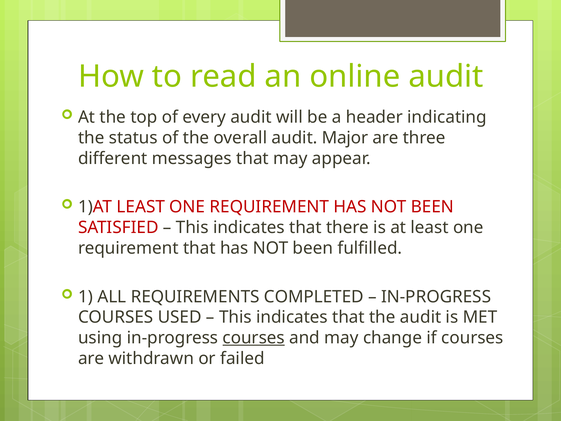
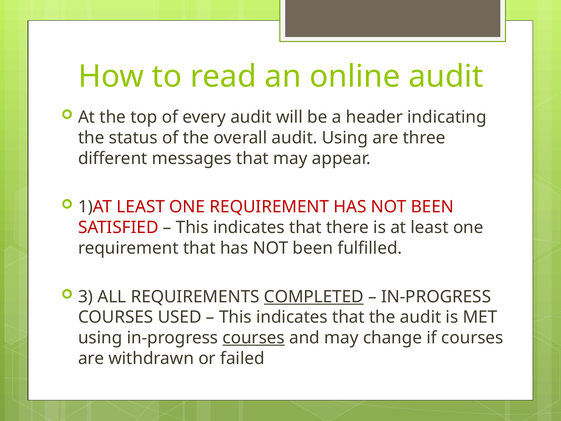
audit Major: Major -> Using (345, 138)
1: 1 -> 3 (86, 297)
COMPLETED underline: none -> present (314, 297)
